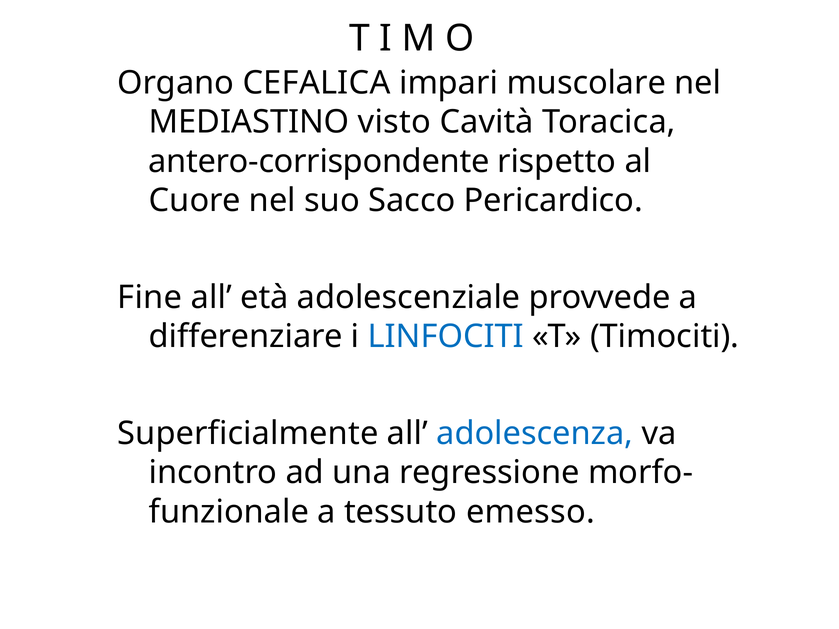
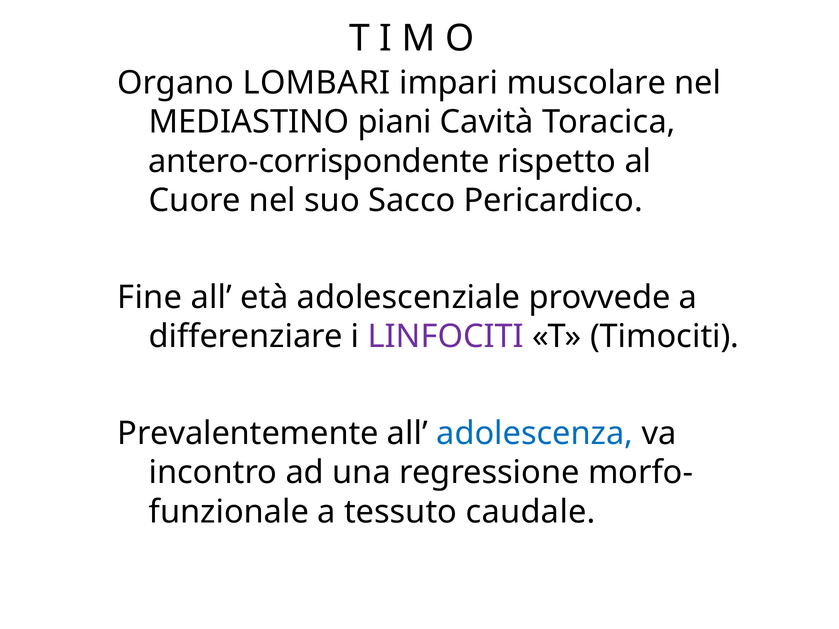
CEFALICA: CEFALICA -> LOMBARI (316, 83)
visto: visto -> piani (395, 122)
LINFOCITI colour: blue -> purple (446, 337)
Superficialmente: Superficialmente -> Prevalentemente (248, 434)
emesso: emesso -> caudale (531, 512)
